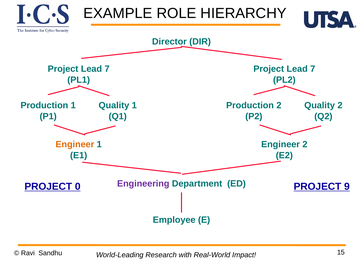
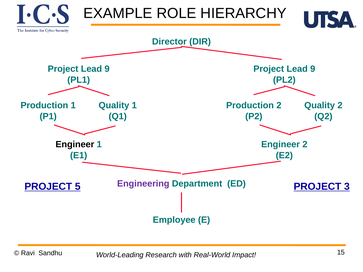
7: 7 -> 9 (107, 69)
7: 7 -> 9 (313, 69)
Engineer colour: orange -> black (75, 145)
0: 0 -> 5 (78, 187)
9: 9 -> 3 (347, 187)
